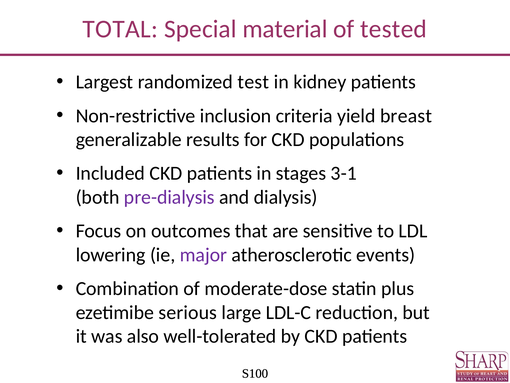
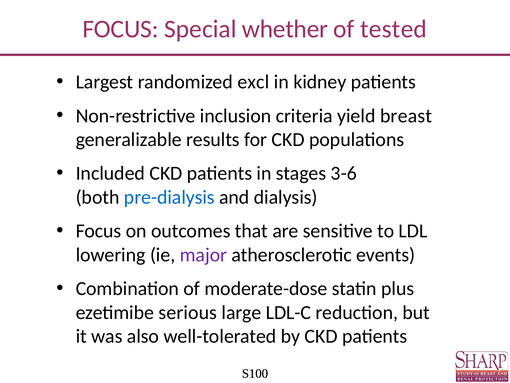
TOTAL: TOTAL -> FOCUS (120, 29)
material: material -> whether (285, 29)
test: test -> excl (253, 82)
3-1: 3-1 -> 3-6 (344, 173)
pre-dialysis colour: purple -> blue (169, 197)
